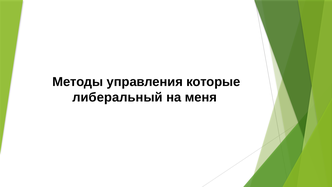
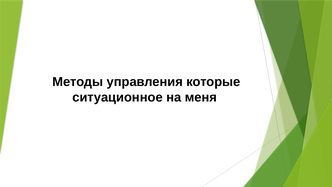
либеральный: либеральный -> ситуационное (118, 97)
